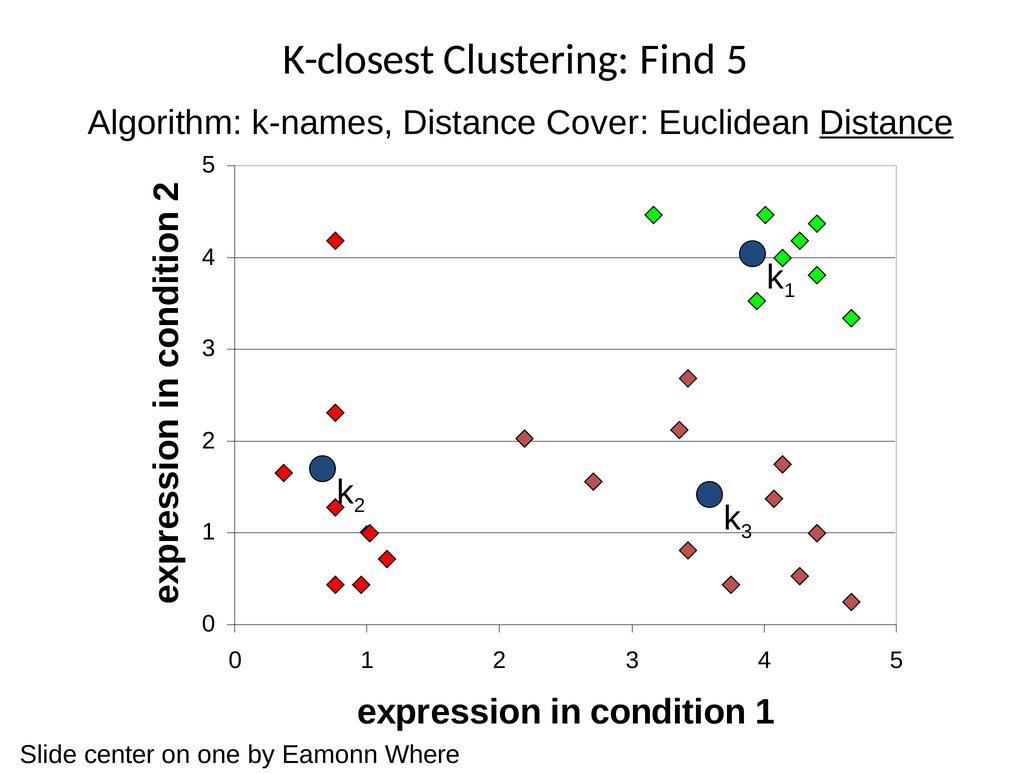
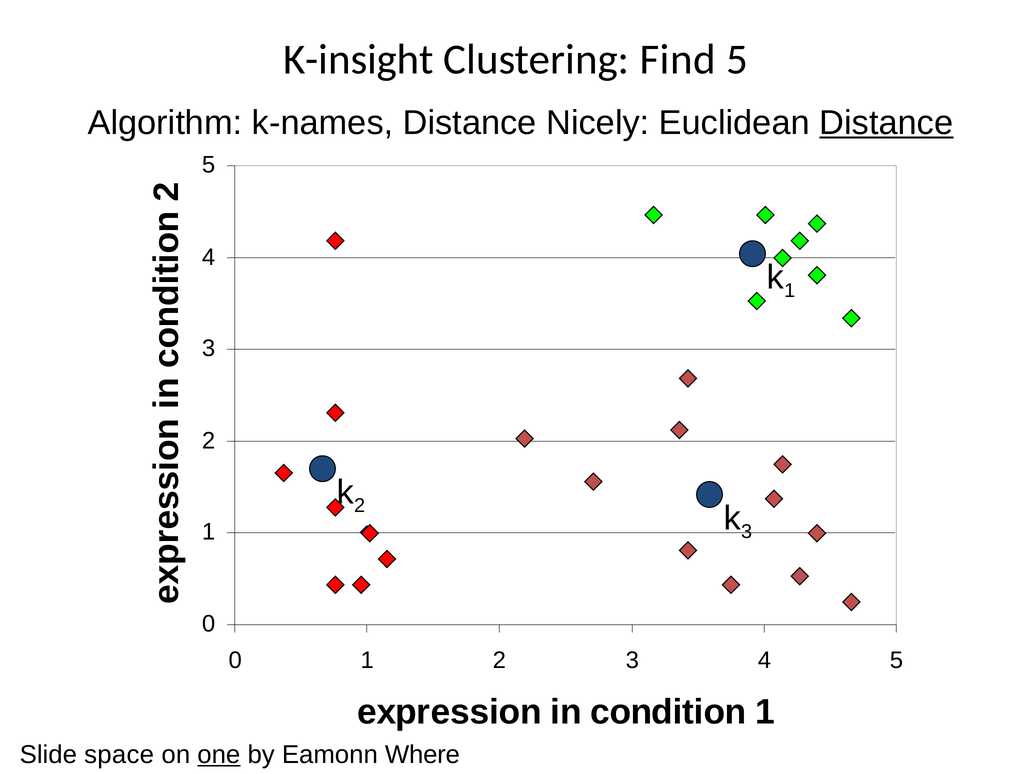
K-closest: K-closest -> K-insight (358, 60)
Cover: Cover -> Nicely (598, 123)
center: center -> space (119, 755)
one underline: none -> present (219, 755)
